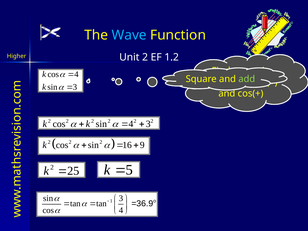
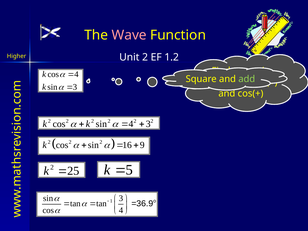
Wave colour: light blue -> pink (129, 35)
